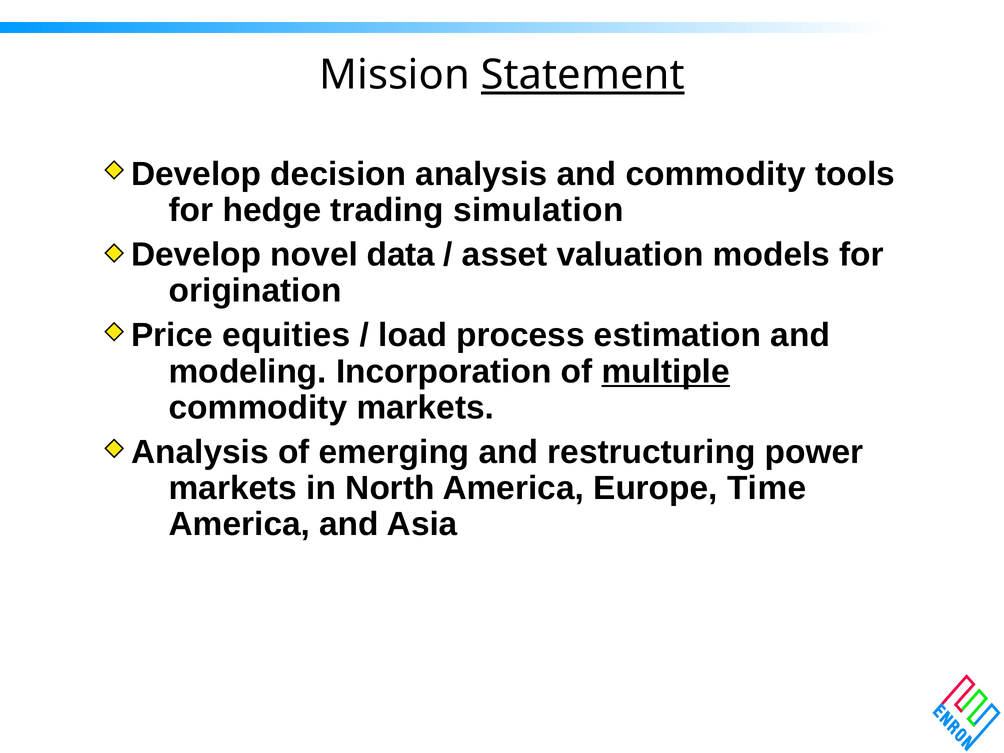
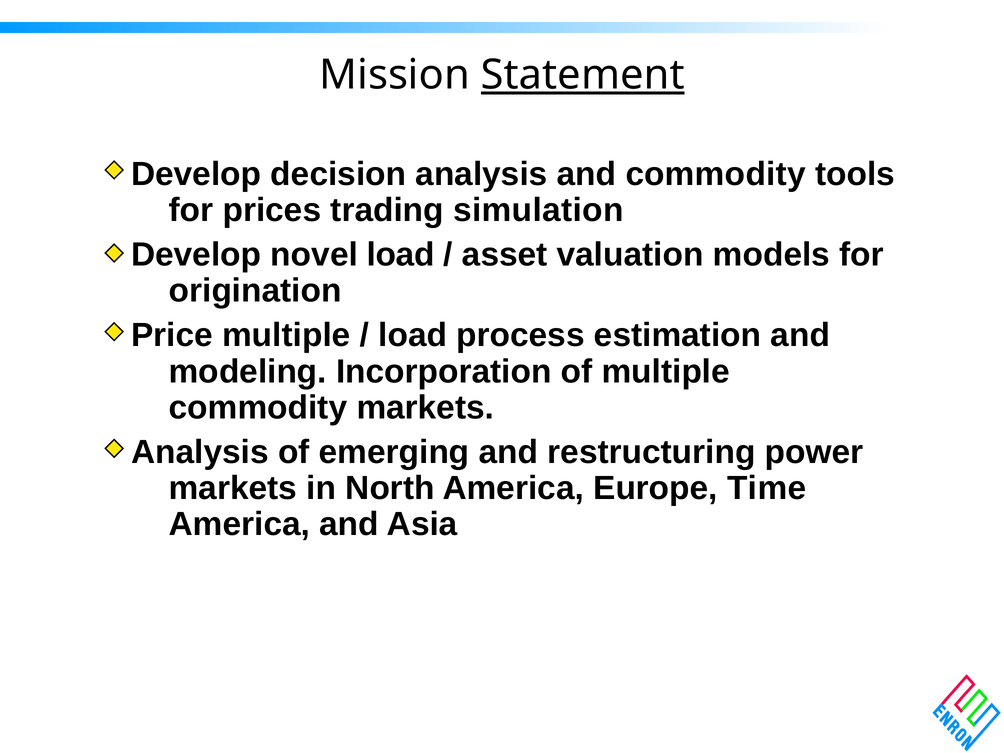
hedge: hedge -> prices (272, 210)
novel data: data -> load (401, 255)
Price equities: equities -> multiple (286, 335)
multiple underline: present -> none (666, 371)
